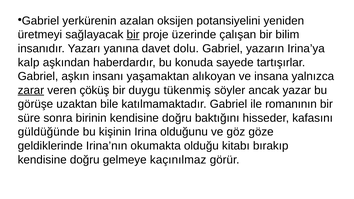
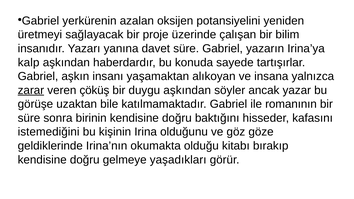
bir underline: present -> none (133, 35)
davet dolu: dolu -> süre (186, 49)
duygu tükenmiş: tükenmiş -> aşkından (187, 90)
güldüğünde: güldüğünde -> istemediğini (49, 132)
kaçınılmaz: kaçınılmaz -> yaşadıkları (178, 160)
